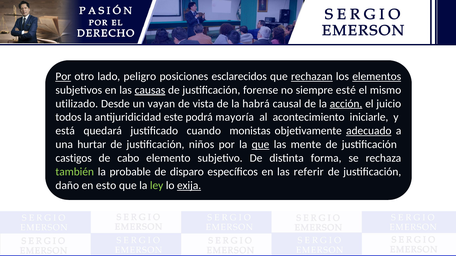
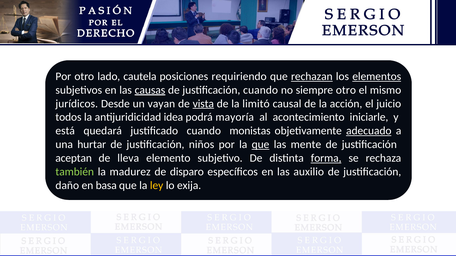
Por underline: present -> none (63, 76)
peligro: peligro -> cautela (140, 76)
esclarecidos: esclarecidos -> requiriendo (239, 76)
justificación forense: forense -> cuando (261, 90)
siempre esté: esté -> otro (346, 90)
utilizado: utilizado -> jurídicos (77, 104)
vista underline: none -> present (203, 104)
habrá: habrá -> limitó (256, 104)
acción underline: present -> none (346, 104)
este: este -> idea (173, 117)
castigos: castigos -> aceptan (74, 159)
cabo: cabo -> lleva (128, 159)
forma underline: none -> present (326, 159)
probable: probable -> madurez (130, 172)
referir: referir -> auxilio (309, 172)
esto: esto -> basa (106, 186)
ley colour: light green -> yellow (157, 186)
exija underline: present -> none (189, 186)
